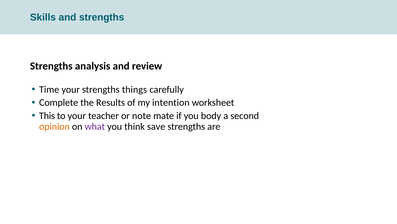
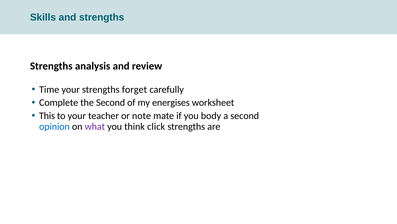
things: things -> forget (134, 89)
the Results: Results -> Second (111, 102)
intention: intention -> energises (171, 102)
opinion colour: orange -> blue (54, 126)
save: save -> click (156, 126)
